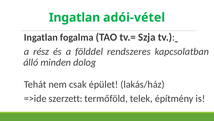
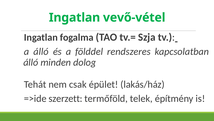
adói-vétel: adói-vétel -> vevő-vétel (134, 17)
a rész: rész -> álló (41, 51)
